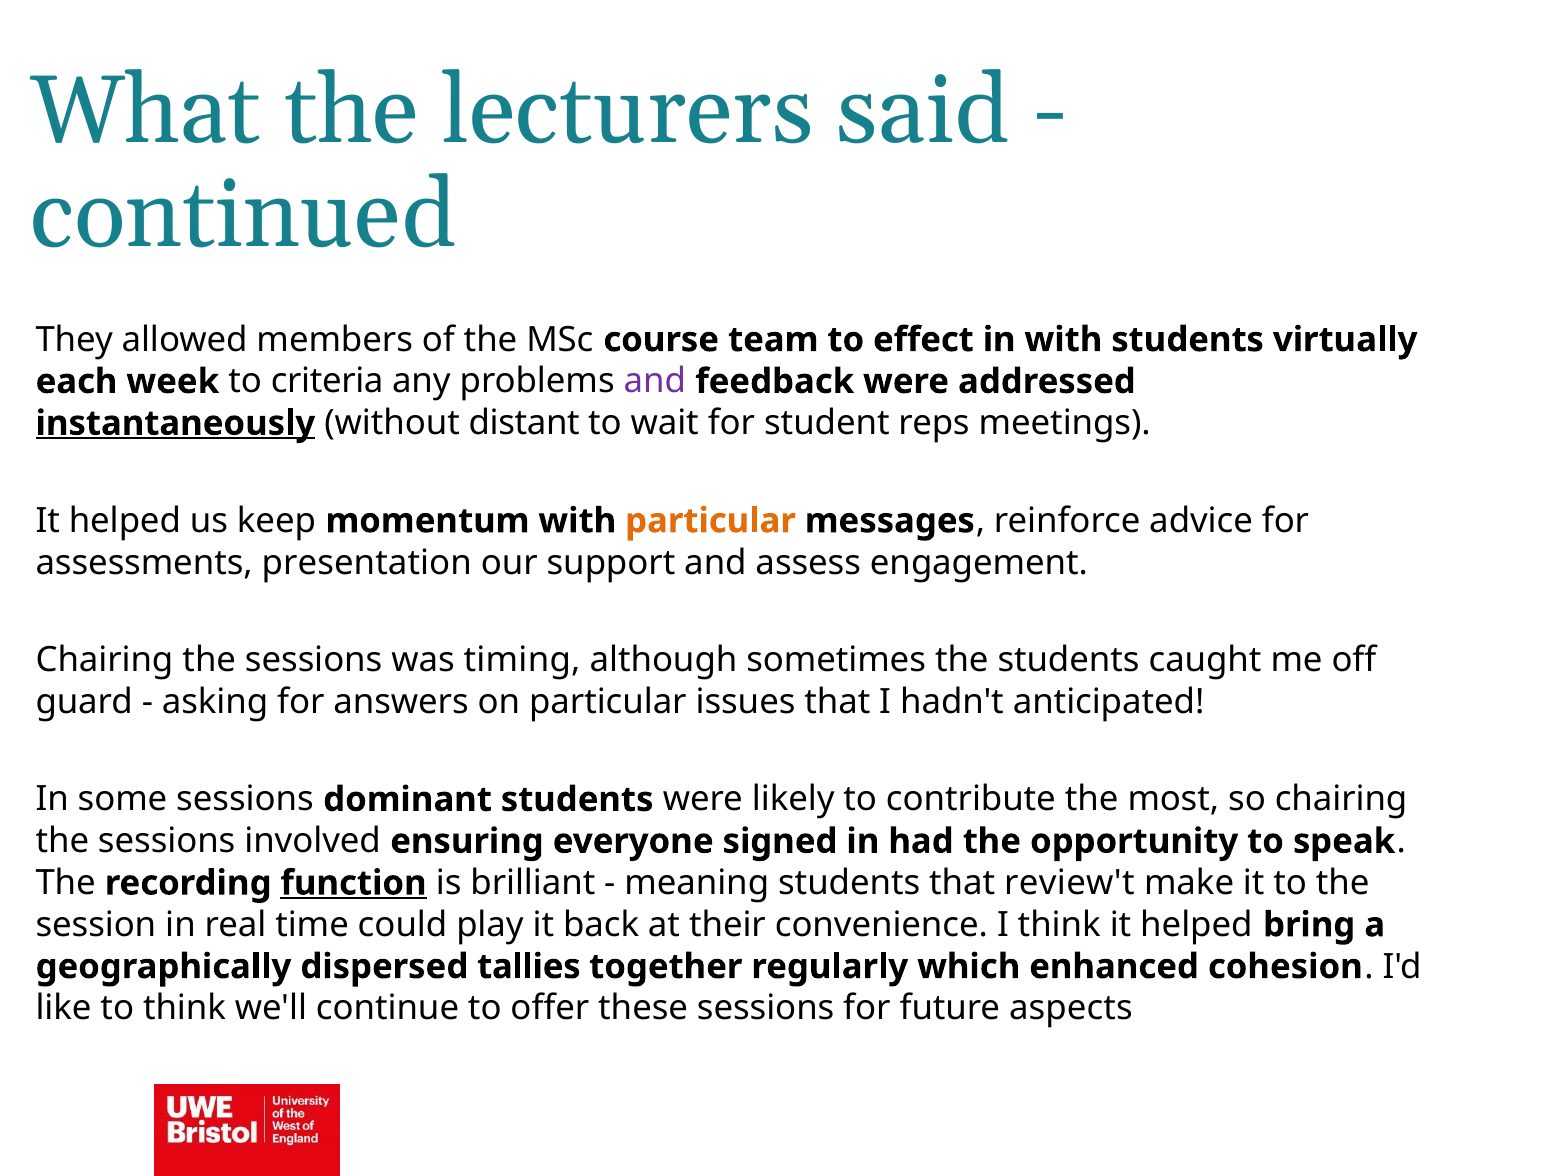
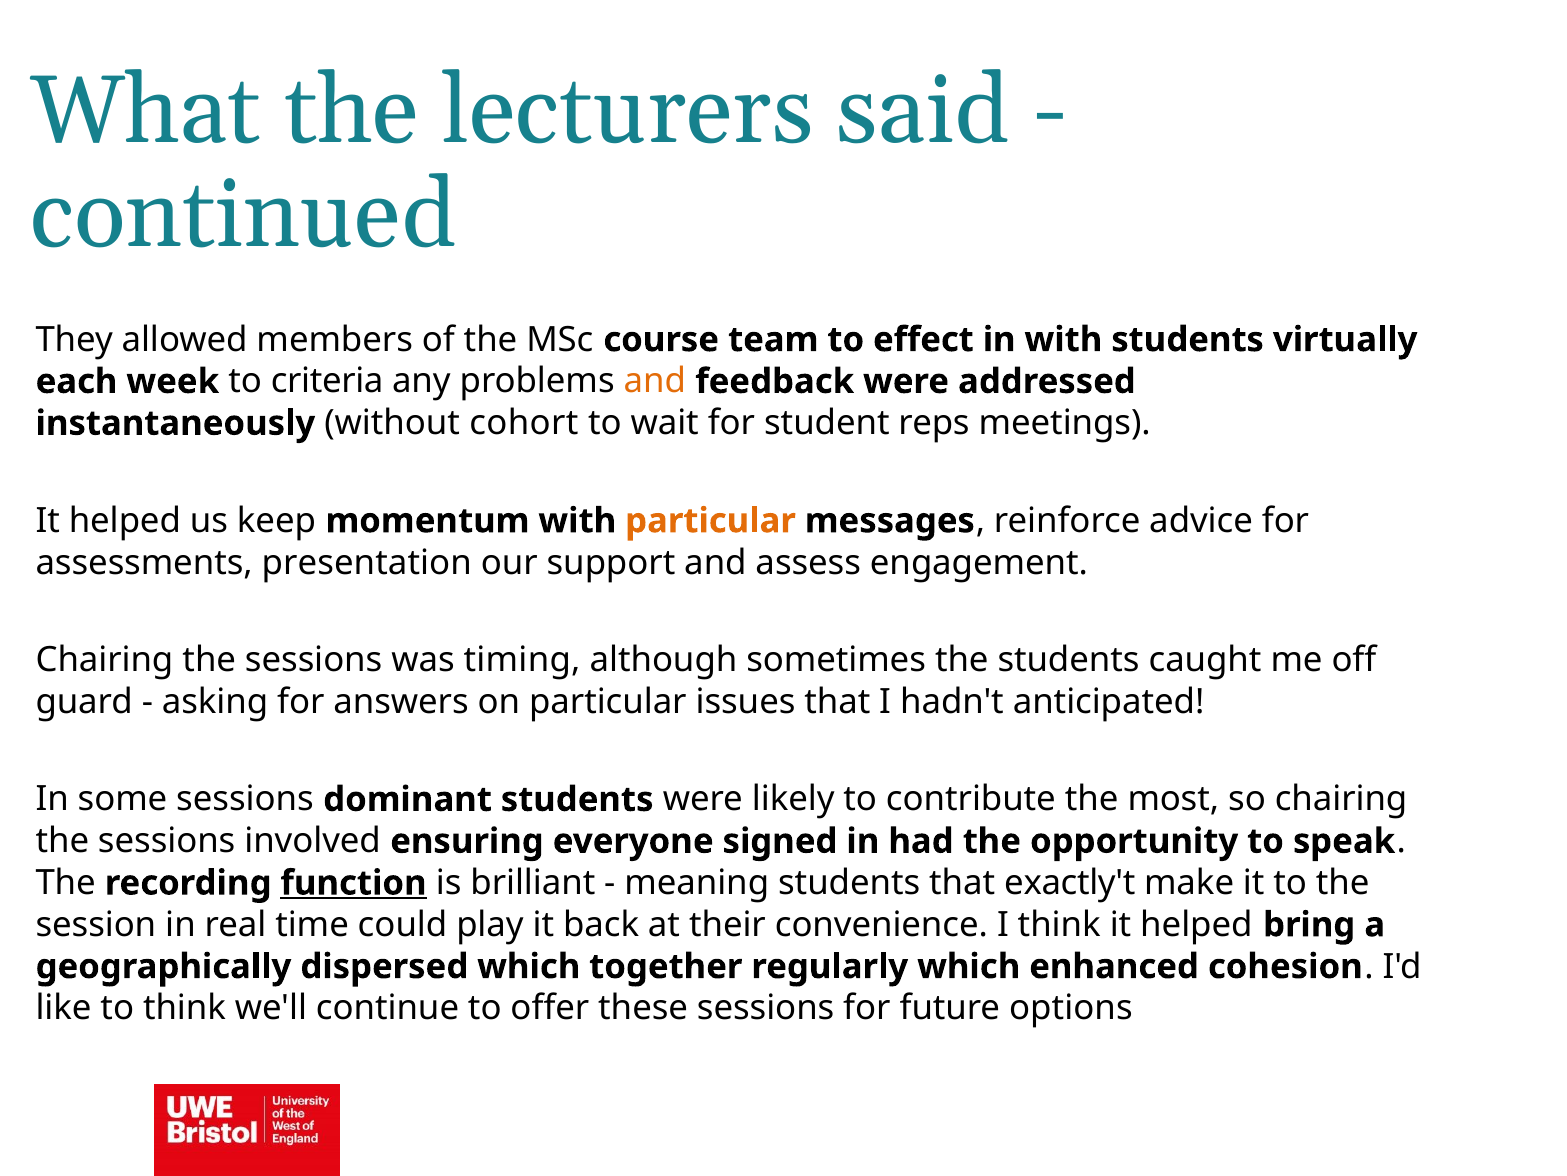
and colour: purple -> orange (655, 381)
instantaneously underline: present -> none (175, 423)
distant: distant -> cohort (524, 423)
review't: review't -> exactly't (1070, 883)
dispersed tallies: tallies -> which (529, 966)
aspects: aspects -> options (1071, 1008)
